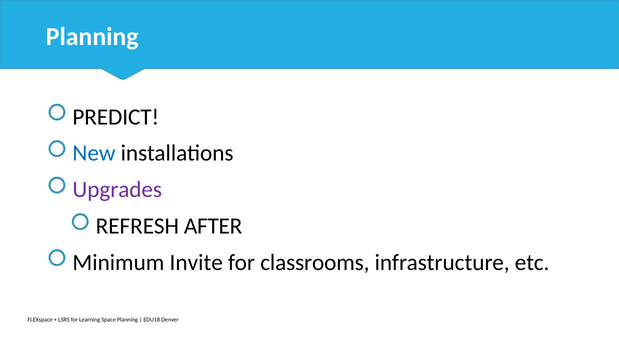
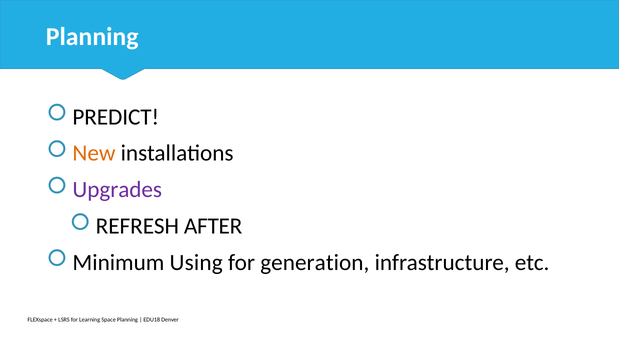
New colour: blue -> orange (94, 153)
Invite: Invite -> Using (196, 263)
classrooms: classrooms -> generation (315, 263)
